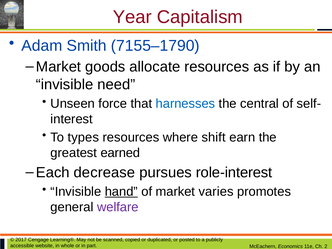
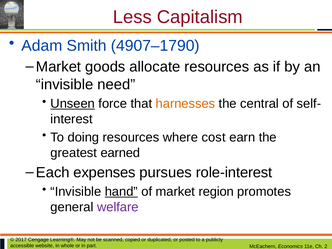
Year: Year -> Less (132, 17)
7155–1790: 7155–1790 -> 4907–1790 (155, 46)
Unseen underline: none -> present (73, 104)
harnesses colour: blue -> orange (185, 104)
types: types -> doing (83, 137)
shift: shift -> cost (214, 137)
decrease: decrease -> expenses (105, 172)
varies: varies -> region (216, 192)
